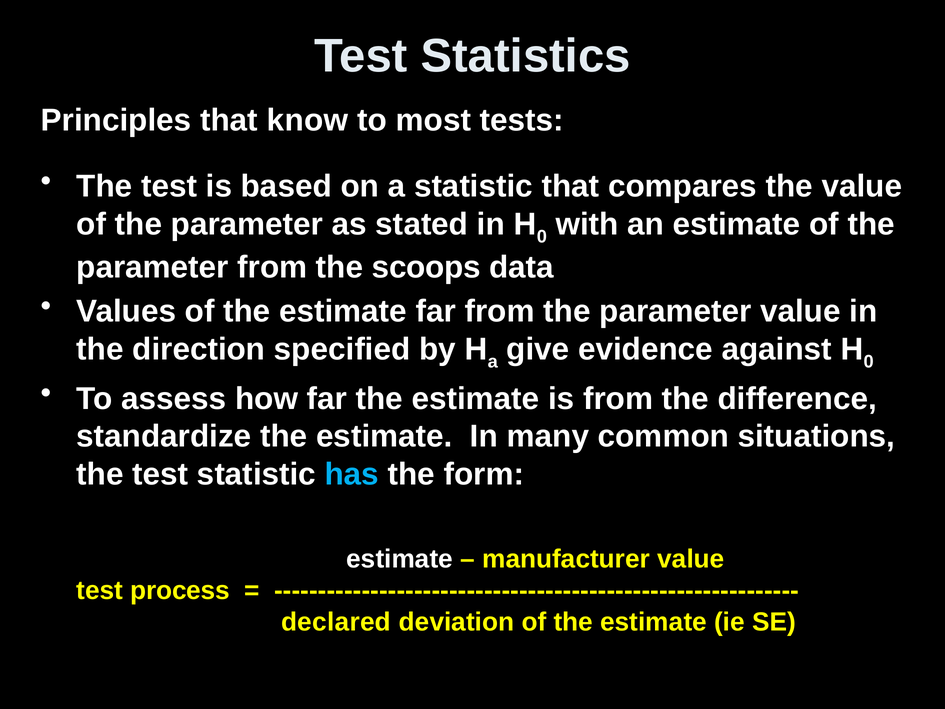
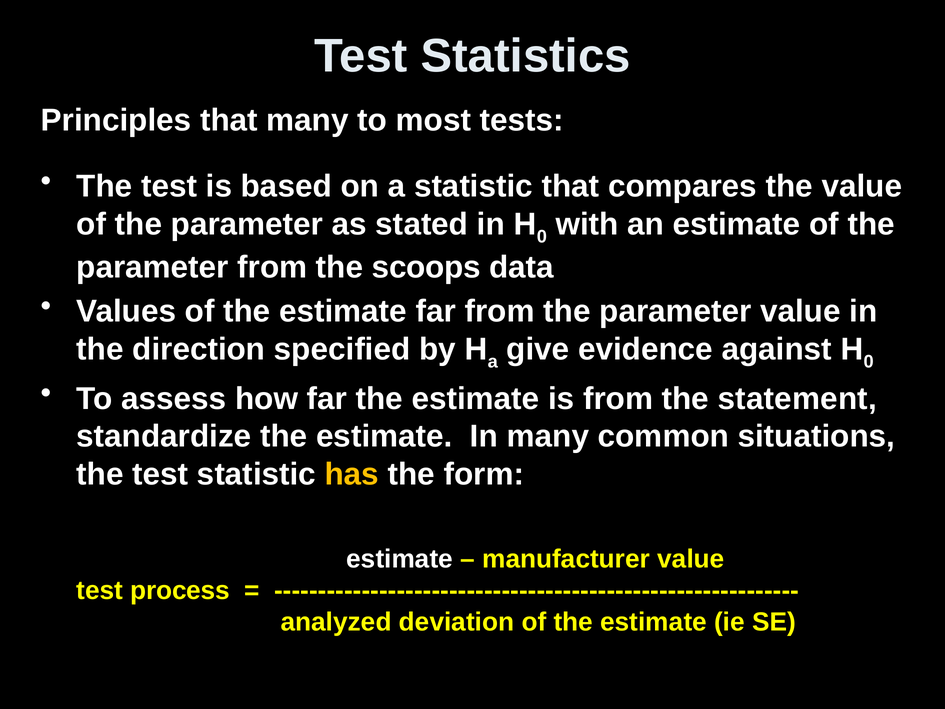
that know: know -> many (308, 120)
difference: difference -> statement (797, 398)
has colour: light blue -> yellow (352, 474)
declared: declared -> analyzed (336, 622)
